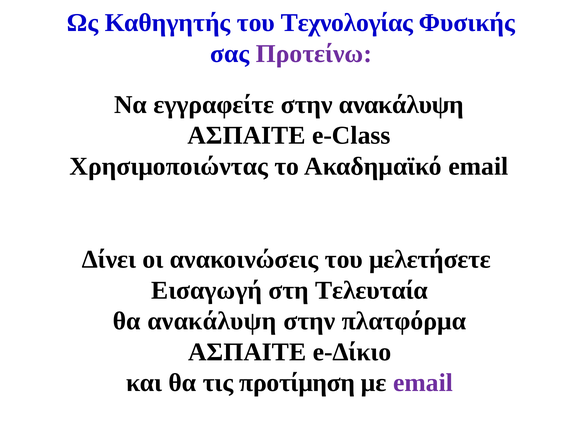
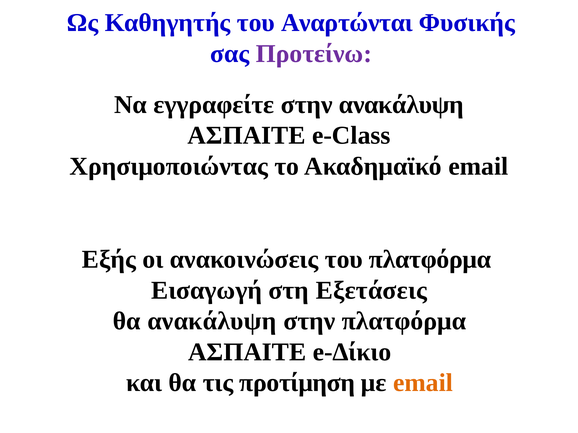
Τεχνολογίας: Τεχνολογίας -> Αναρτώνται (347, 23)
Δίνει: Δίνει -> Εξής (109, 260)
του μελετήσετε: μελετήσετε -> πλατφόρμα (430, 260)
Τελευταία: Τελευταία -> Εξετάσεις (371, 291)
email colour: purple -> orange (423, 383)
